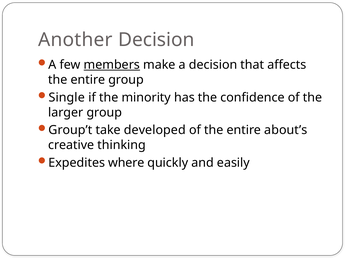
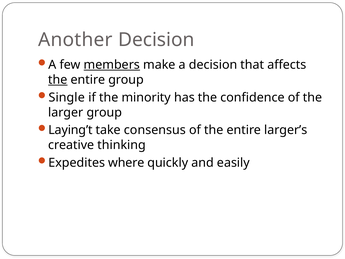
the underline: none -> present (58, 80)
Group’t: Group’t -> Laying’t (70, 130)
developed: developed -> consensus (155, 130)
about’s: about’s -> larger’s (286, 130)
